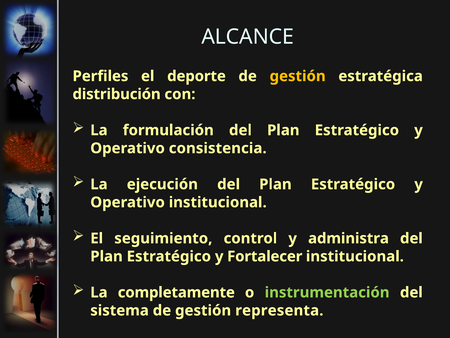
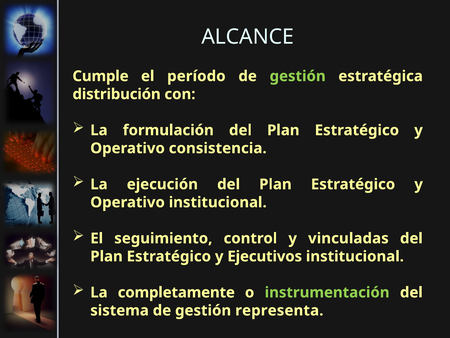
Perfiles: Perfiles -> Cumple (101, 76)
deporte: deporte -> período (196, 76)
gestión colour: yellow -> light green (298, 76)
administra: administra -> vinculadas (348, 238)
Fortalecer: Fortalecer -> Ejecutivos (265, 256)
